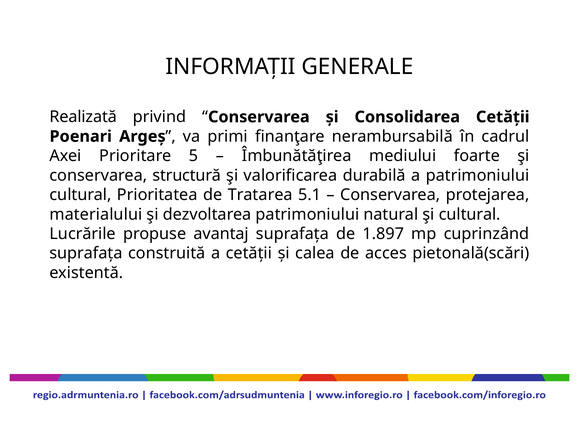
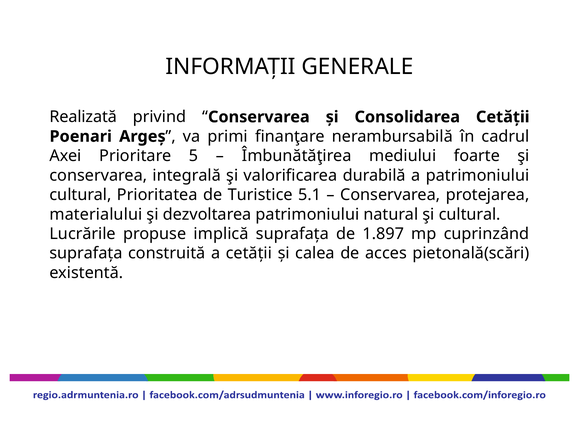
structură: structură -> integrală (187, 175)
Tratarea: Tratarea -> Turistice (260, 195)
avantaj: avantaj -> implică (221, 234)
